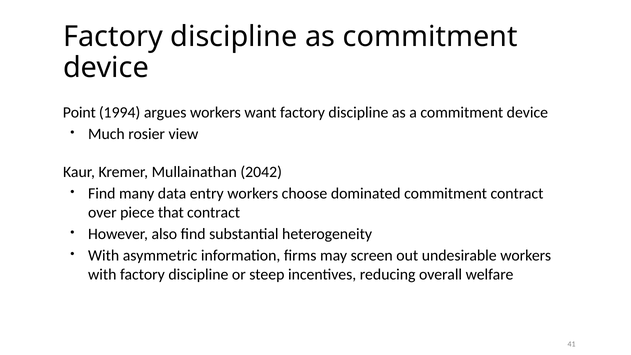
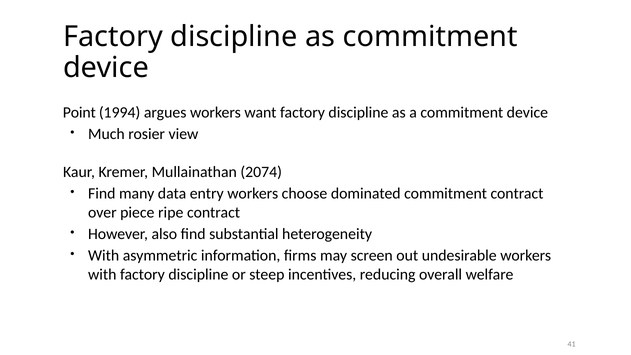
2042: 2042 -> 2074 (261, 172)
that: that -> ripe (171, 212)
